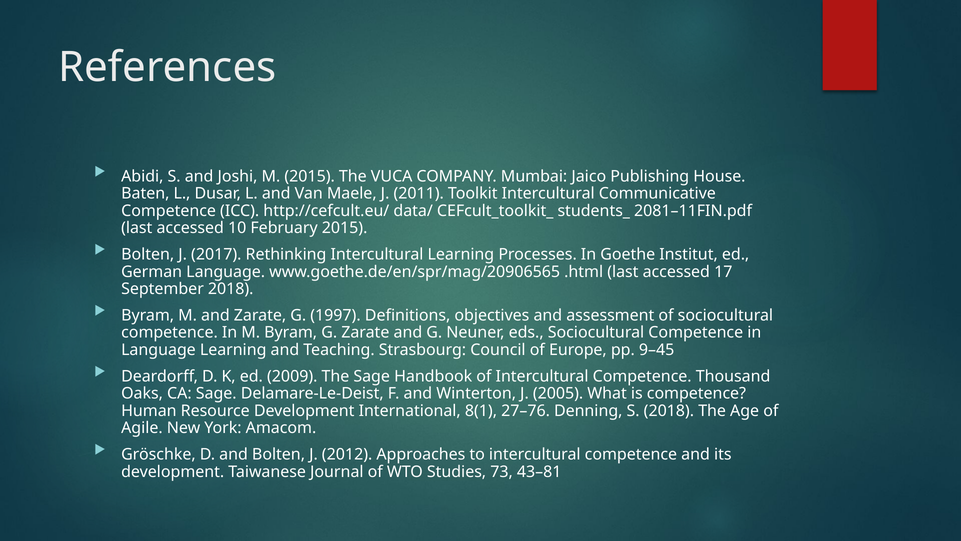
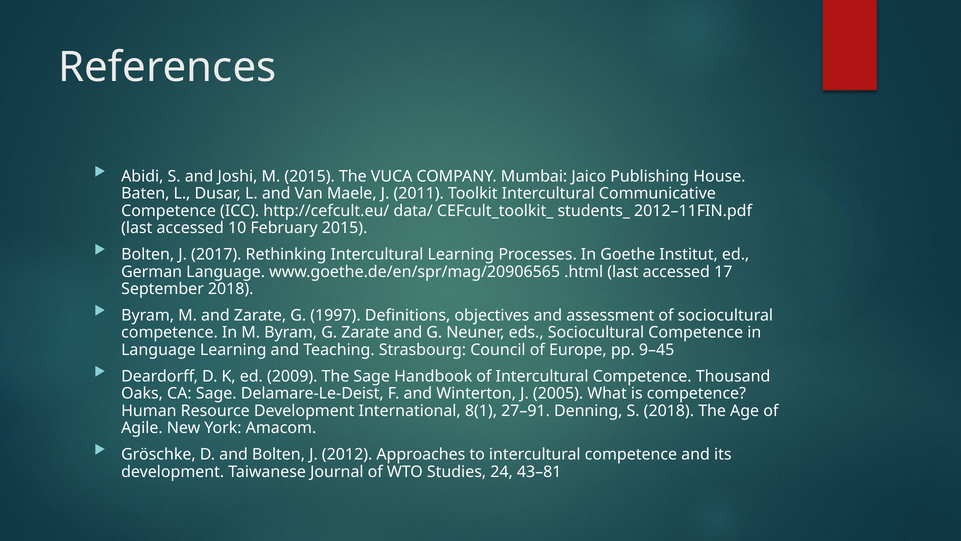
2081–11FIN.pdf: 2081–11FIN.pdf -> 2012–11FIN.pdf (693, 211)
27–76: 27–76 -> 27–91 (526, 411)
73: 73 -> 24 (502, 471)
